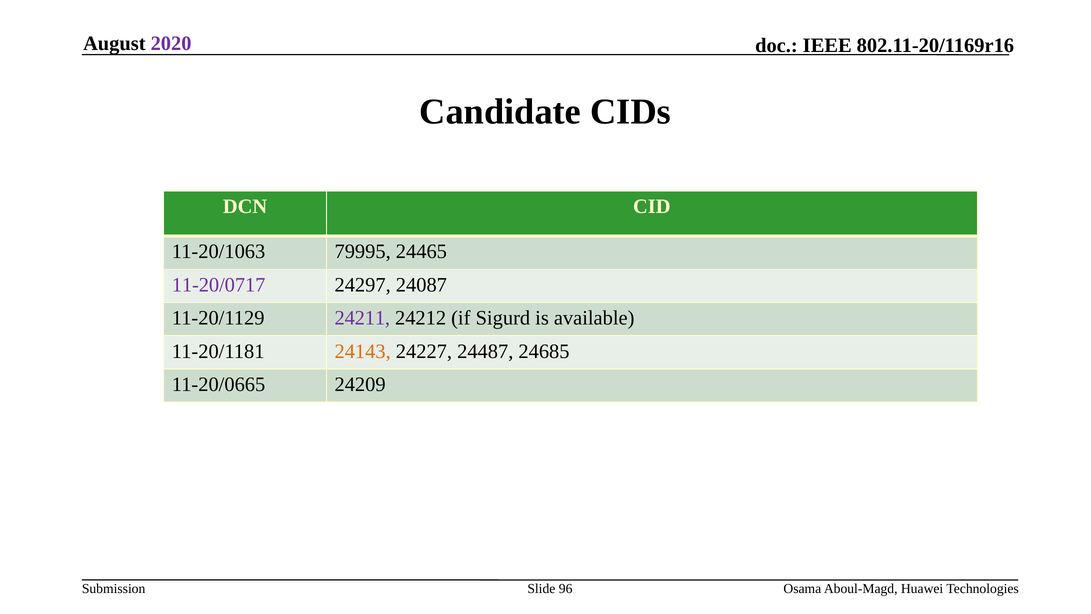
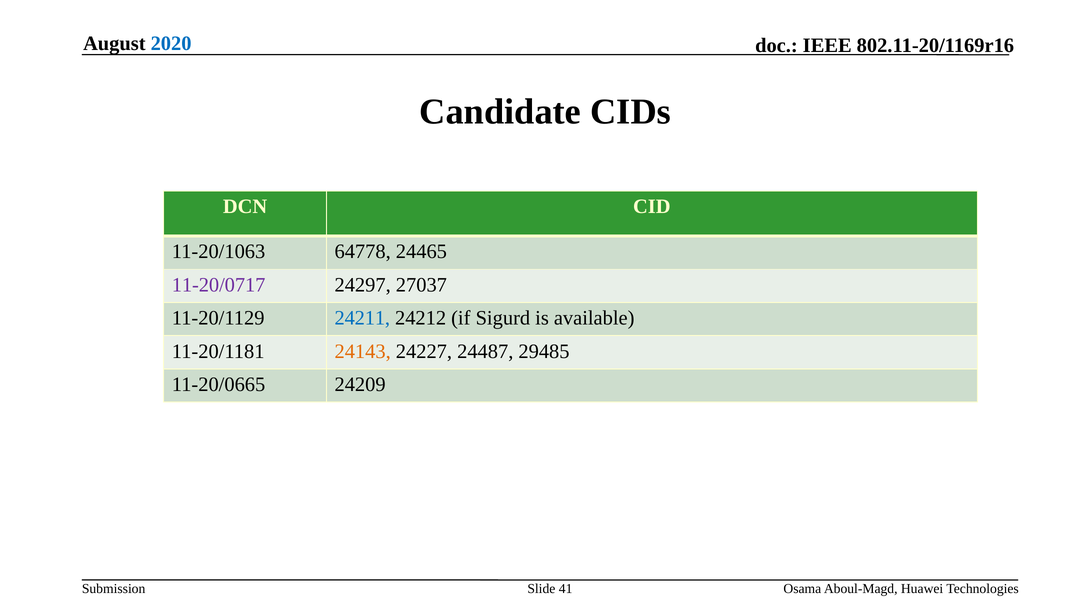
2020 colour: purple -> blue (171, 43)
79995: 79995 -> 64778 (363, 252)
24087: 24087 -> 27037 (421, 285)
24211 colour: purple -> blue (362, 318)
24685: 24685 -> 29485 (544, 351)
96: 96 -> 41 (566, 589)
